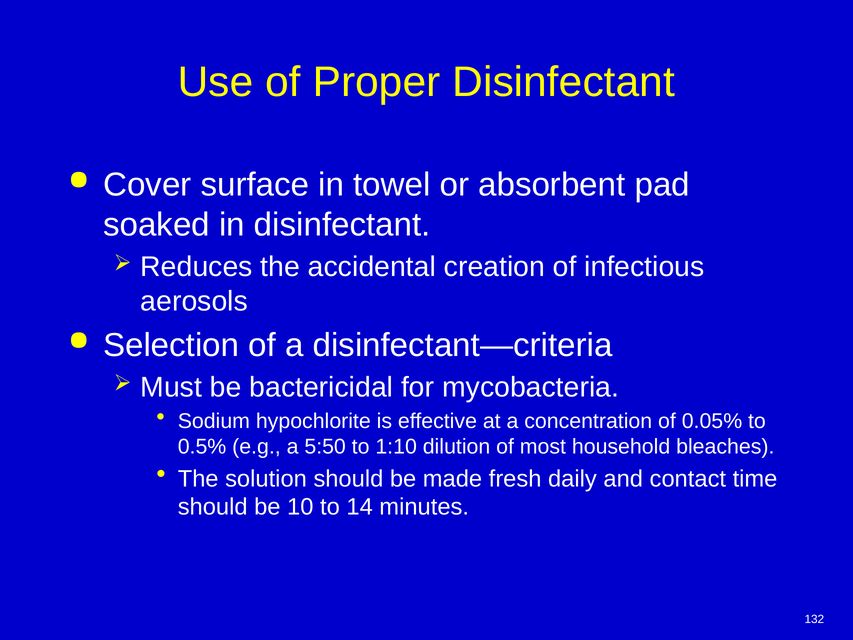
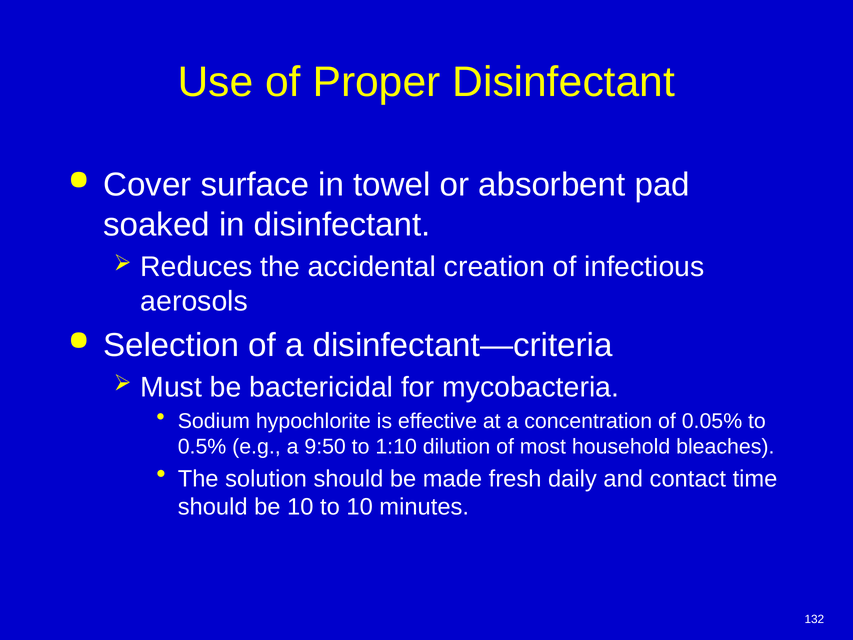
5:50: 5:50 -> 9:50 (325, 447)
to 14: 14 -> 10 (360, 507)
